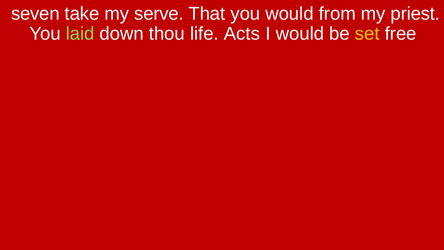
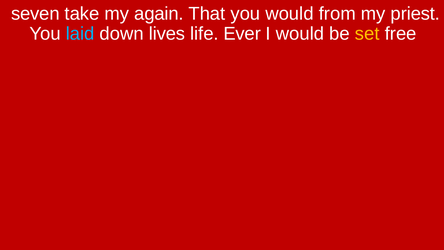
serve: serve -> again (159, 14)
laid colour: light green -> light blue (80, 34)
thou: thou -> lives (167, 34)
Acts: Acts -> Ever (242, 34)
